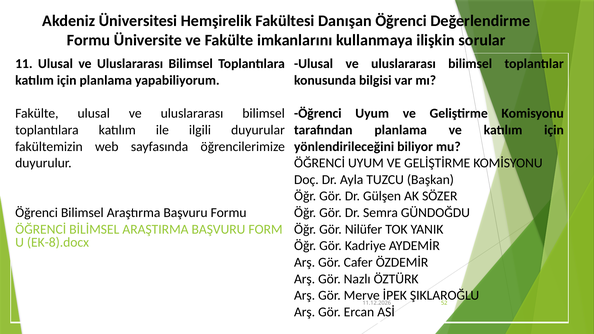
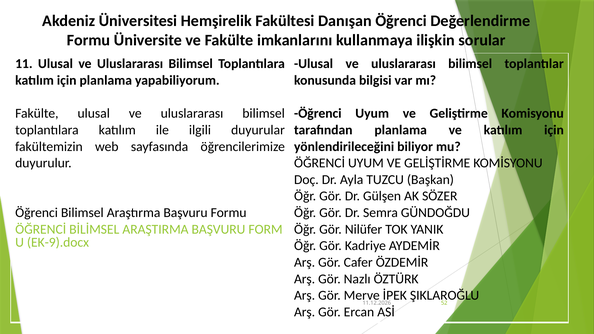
EK-8).docx: EK-8).docx -> EK-9).docx (58, 242)
